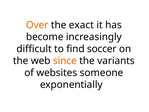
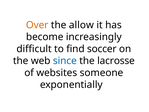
exact: exact -> allow (81, 25)
since colour: orange -> blue (65, 61)
variants: variants -> lacrosse (116, 61)
